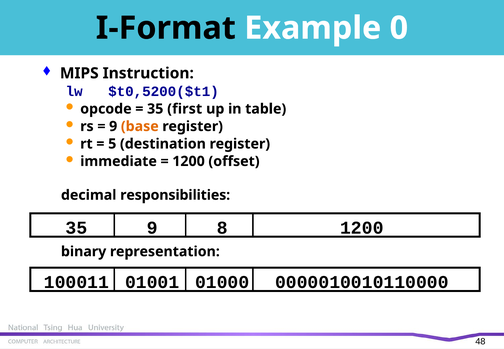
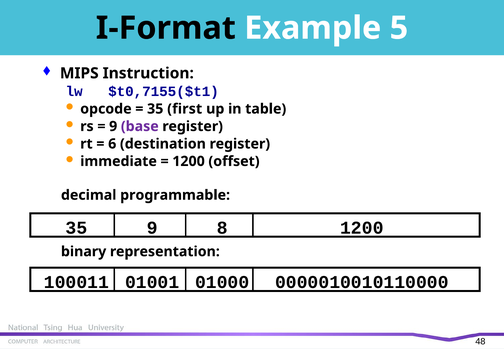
0: 0 -> 5 (399, 28)
$t0,5200($t1: $t0,5200($t1 -> $t0,7155($t1 (164, 91)
base colour: orange -> purple (140, 126)
5: 5 -> 6 (112, 144)
responsibilities: responsibilities -> programmable (175, 195)
